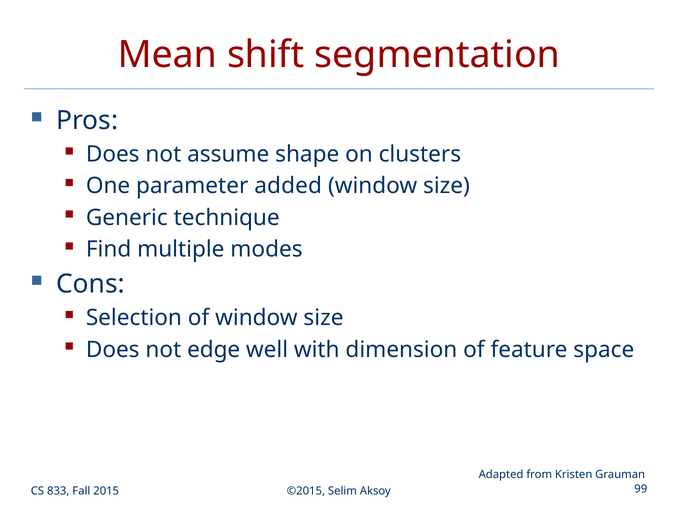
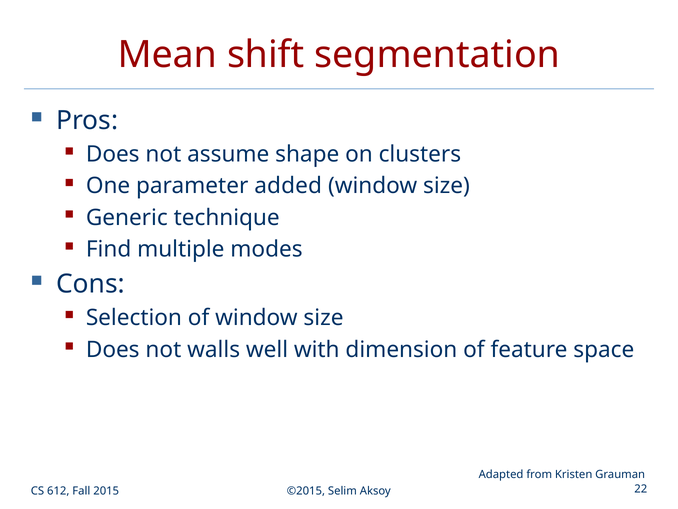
edge: edge -> walls (214, 349)
833: 833 -> 612 (58, 491)
99: 99 -> 22 (641, 489)
